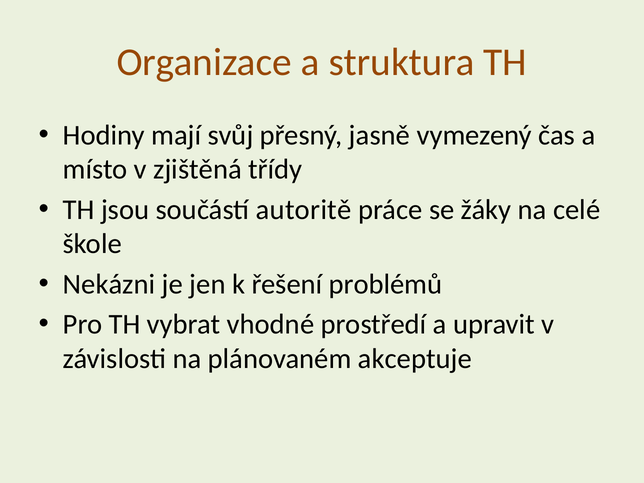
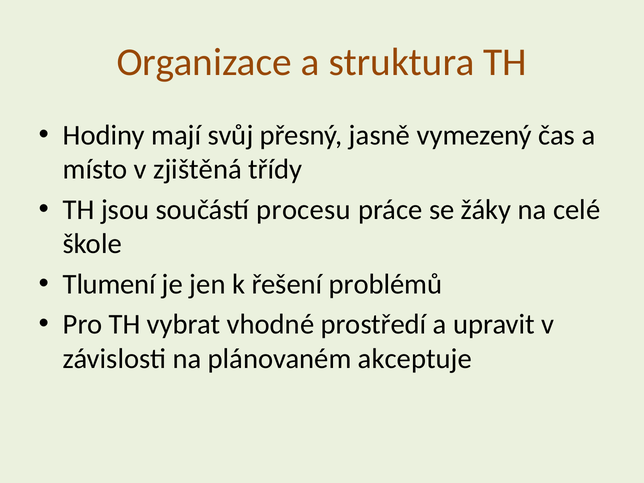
autoritě: autoritě -> procesu (304, 210)
Nekázni: Nekázni -> Tlumení (109, 284)
